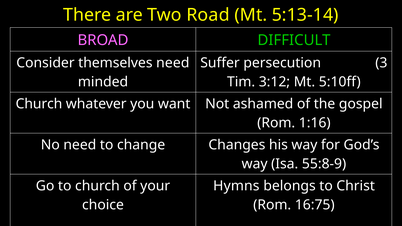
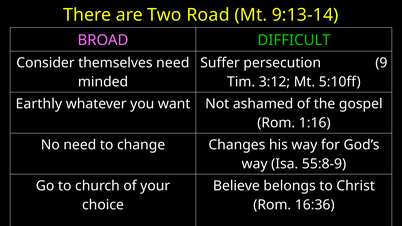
5:13-14: 5:13-14 -> 9:13-14 (305, 15)
3: 3 -> 9 (381, 63)
Church: Church -> Earthly (39, 104)
Hymns: Hymns -> Believe (236, 186)
16:75: 16:75 -> 16:36 (315, 205)
